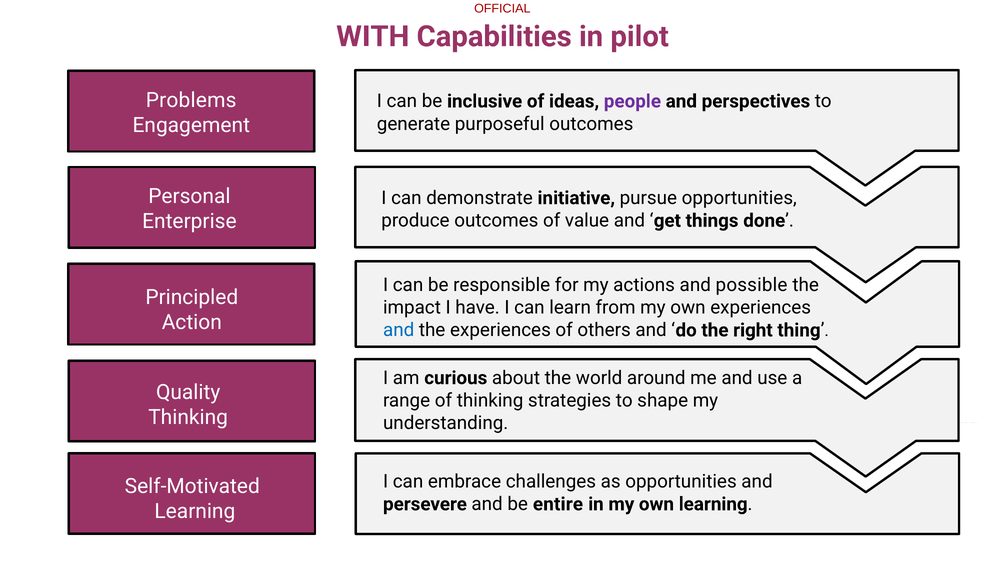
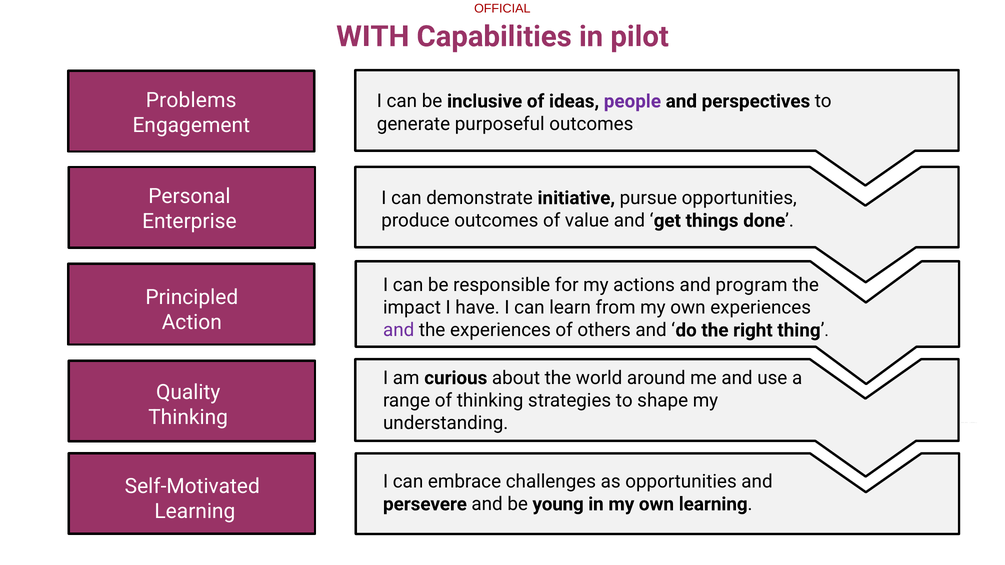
possible: possible -> program (752, 285)
and colour: blue -> purple (399, 330)
be entire: entire -> young (558, 504)
